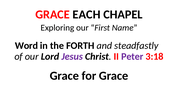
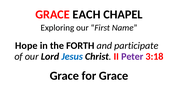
Word: Word -> Hope (26, 46)
steadfastly: steadfastly -> participate (136, 46)
Jesus colour: purple -> blue (72, 57)
